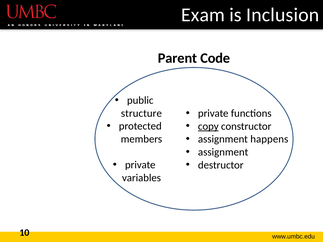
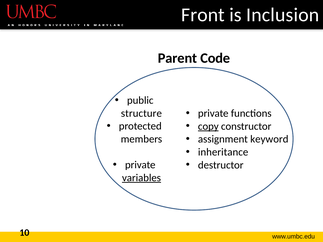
Exam: Exam -> Front (203, 15)
happens: happens -> keyword (269, 139)
assignment: assignment -> inheritance (223, 152)
variables underline: none -> present (141, 178)
